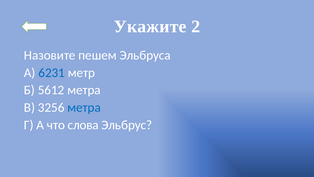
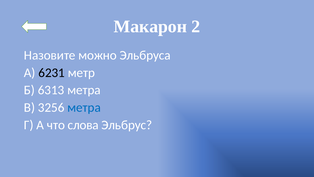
Укажите: Укажите -> Макарон (150, 26)
пешем: пешем -> можно (98, 55)
6231 colour: blue -> black (52, 73)
5612: 5612 -> 6313 (51, 90)
